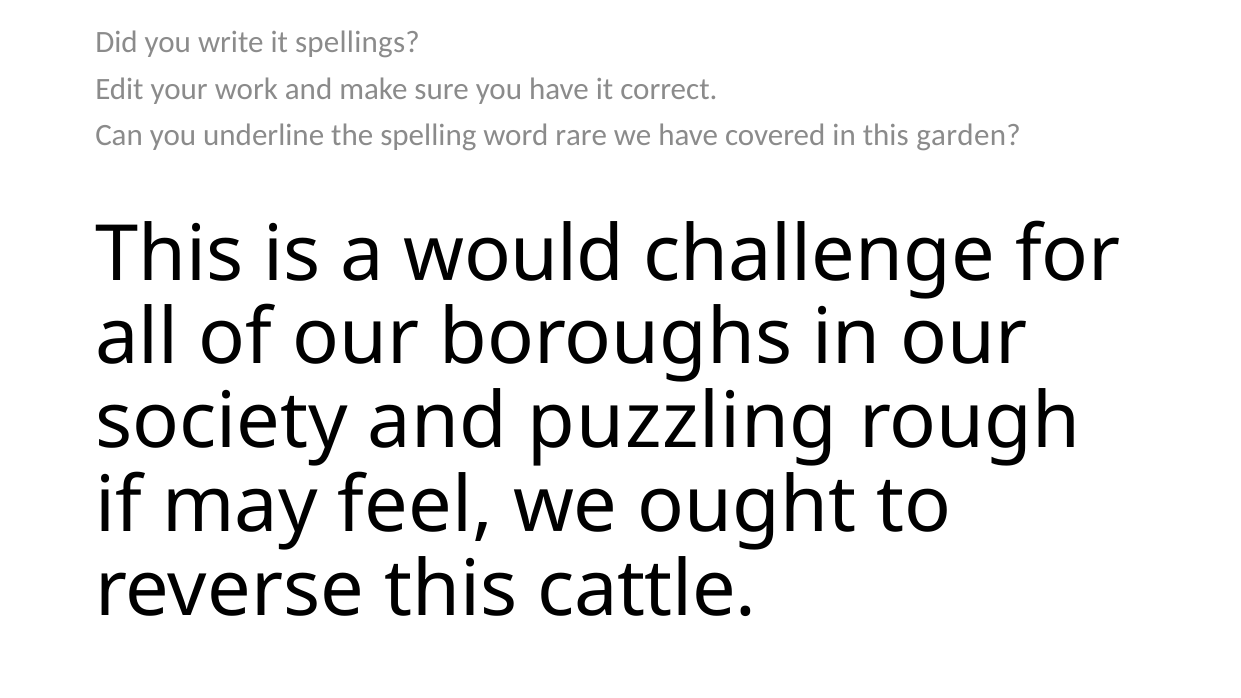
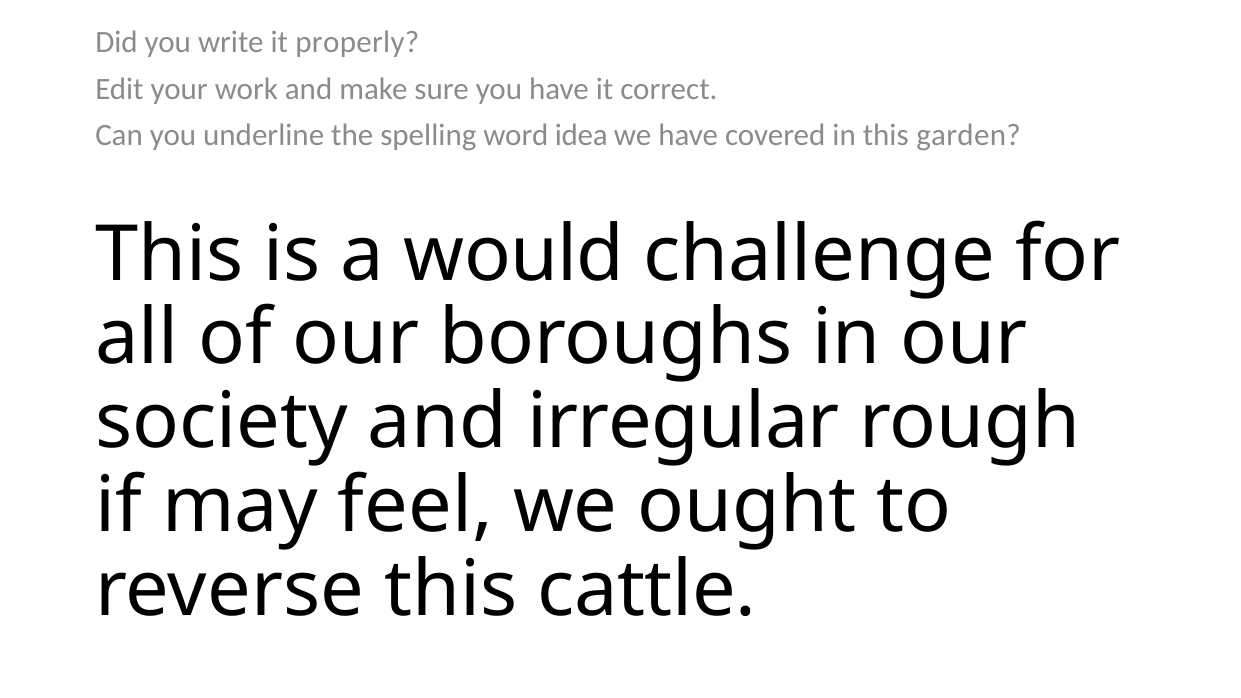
spellings: spellings -> properly (357, 43)
rare: rare -> idea (581, 135)
puzzling: puzzling -> irregular (683, 422)
